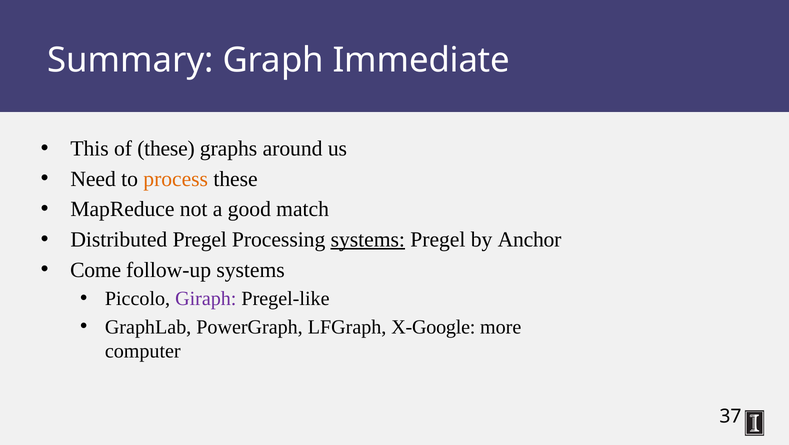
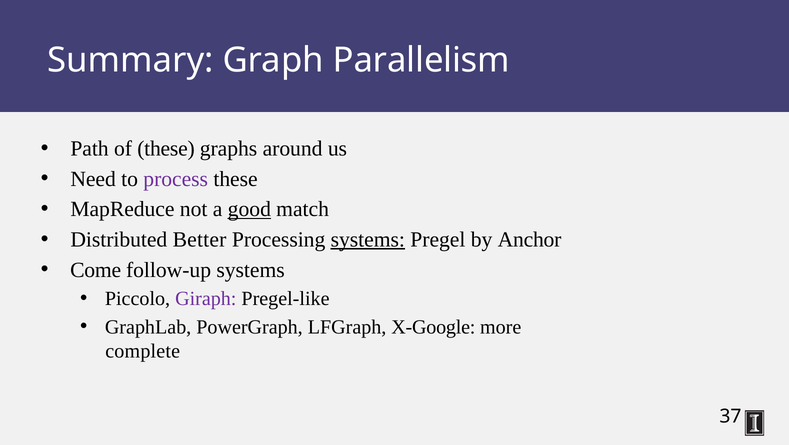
Immediate: Immediate -> Parallelism (421, 60)
This: This -> Path (90, 148)
process colour: orange -> purple (176, 179)
good underline: none -> present (249, 209)
Distributed Pregel: Pregel -> Better (200, 239)
computer: computer -> complete (143, 351)
